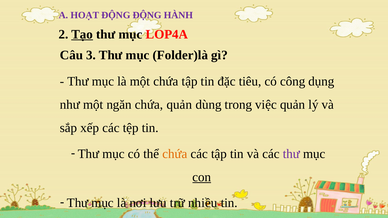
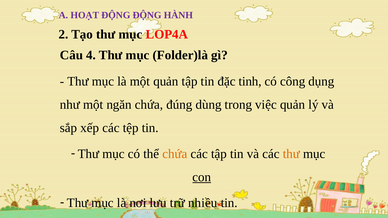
Tạo underline: present -> none (82, 34)
3: 3 -> 4 (91, 55)
một chứa: chứa -> quản (166, 82)
tiêu: tiêu -> tinh (250, 82)
chứa quản: quản -> đúng (179, 105)
thư colour: purple -> orange (291, 154)
